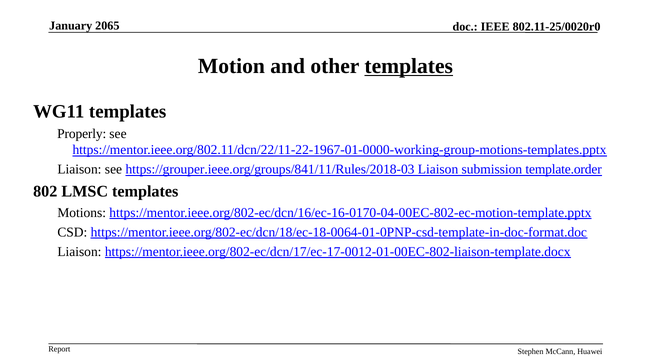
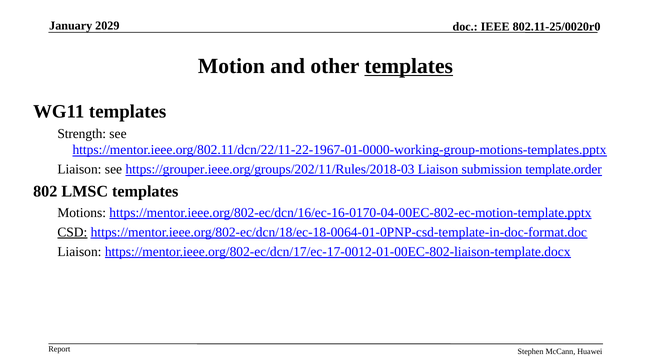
2065: 2065 -> 2029 (107, 26)
Properly: Properly -> Strength (82, 134)
https://grouper.ieee.org/groups/841/11/Rules/2018-03: https://grouper.ieee.org/groups/841/11/Rules/2018-03 -> https://grouper.ieee.org/groups/202/11/Rules/2018-03 (270, 169)
CSD underline: none -> present (72, 232)
